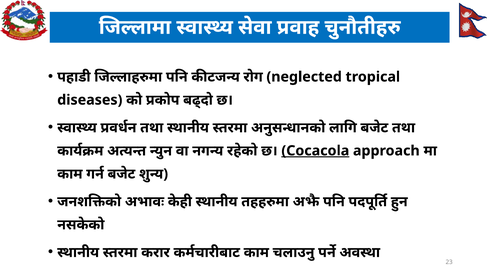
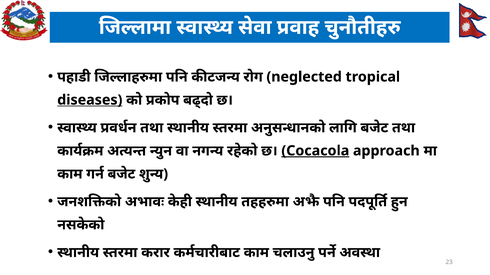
diseases underline: none -> present (90, 100)
